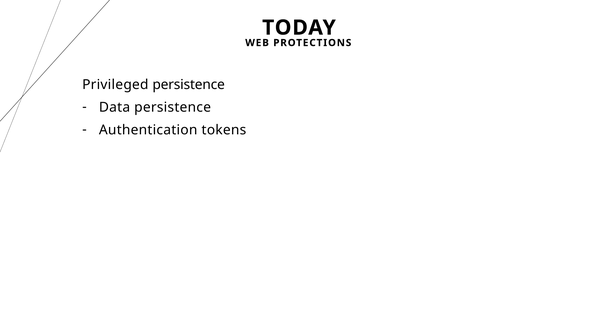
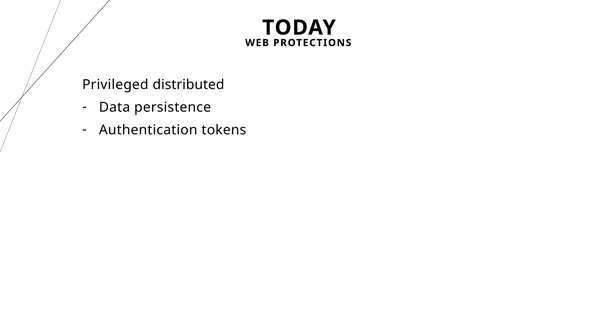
Privileged persistence: persistence -> distributed (189, 85)
